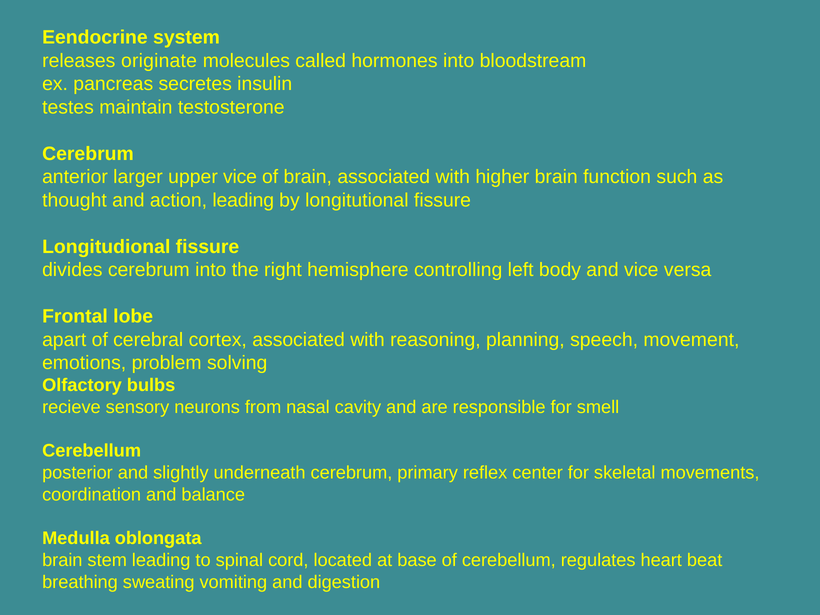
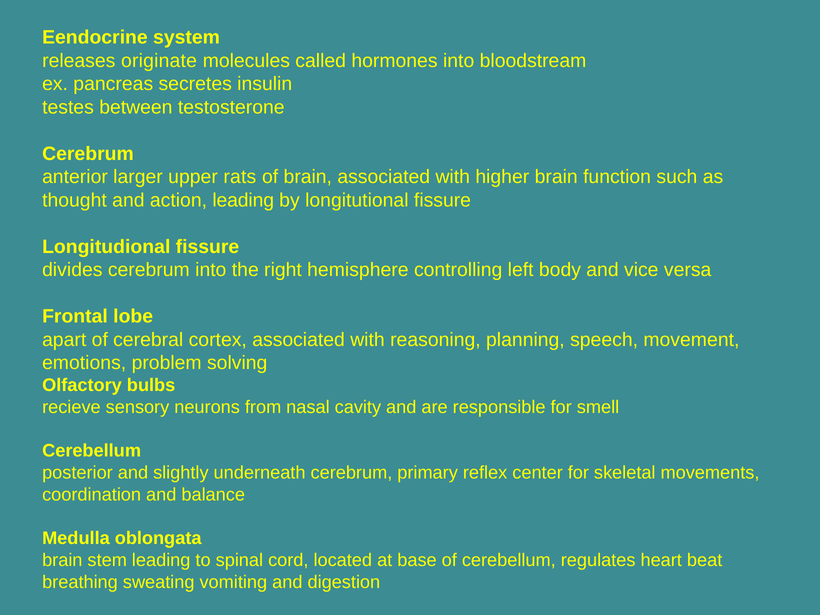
maintain: maintain -> between (136, 107)
upper vice: vice -> rats (240, 177)
